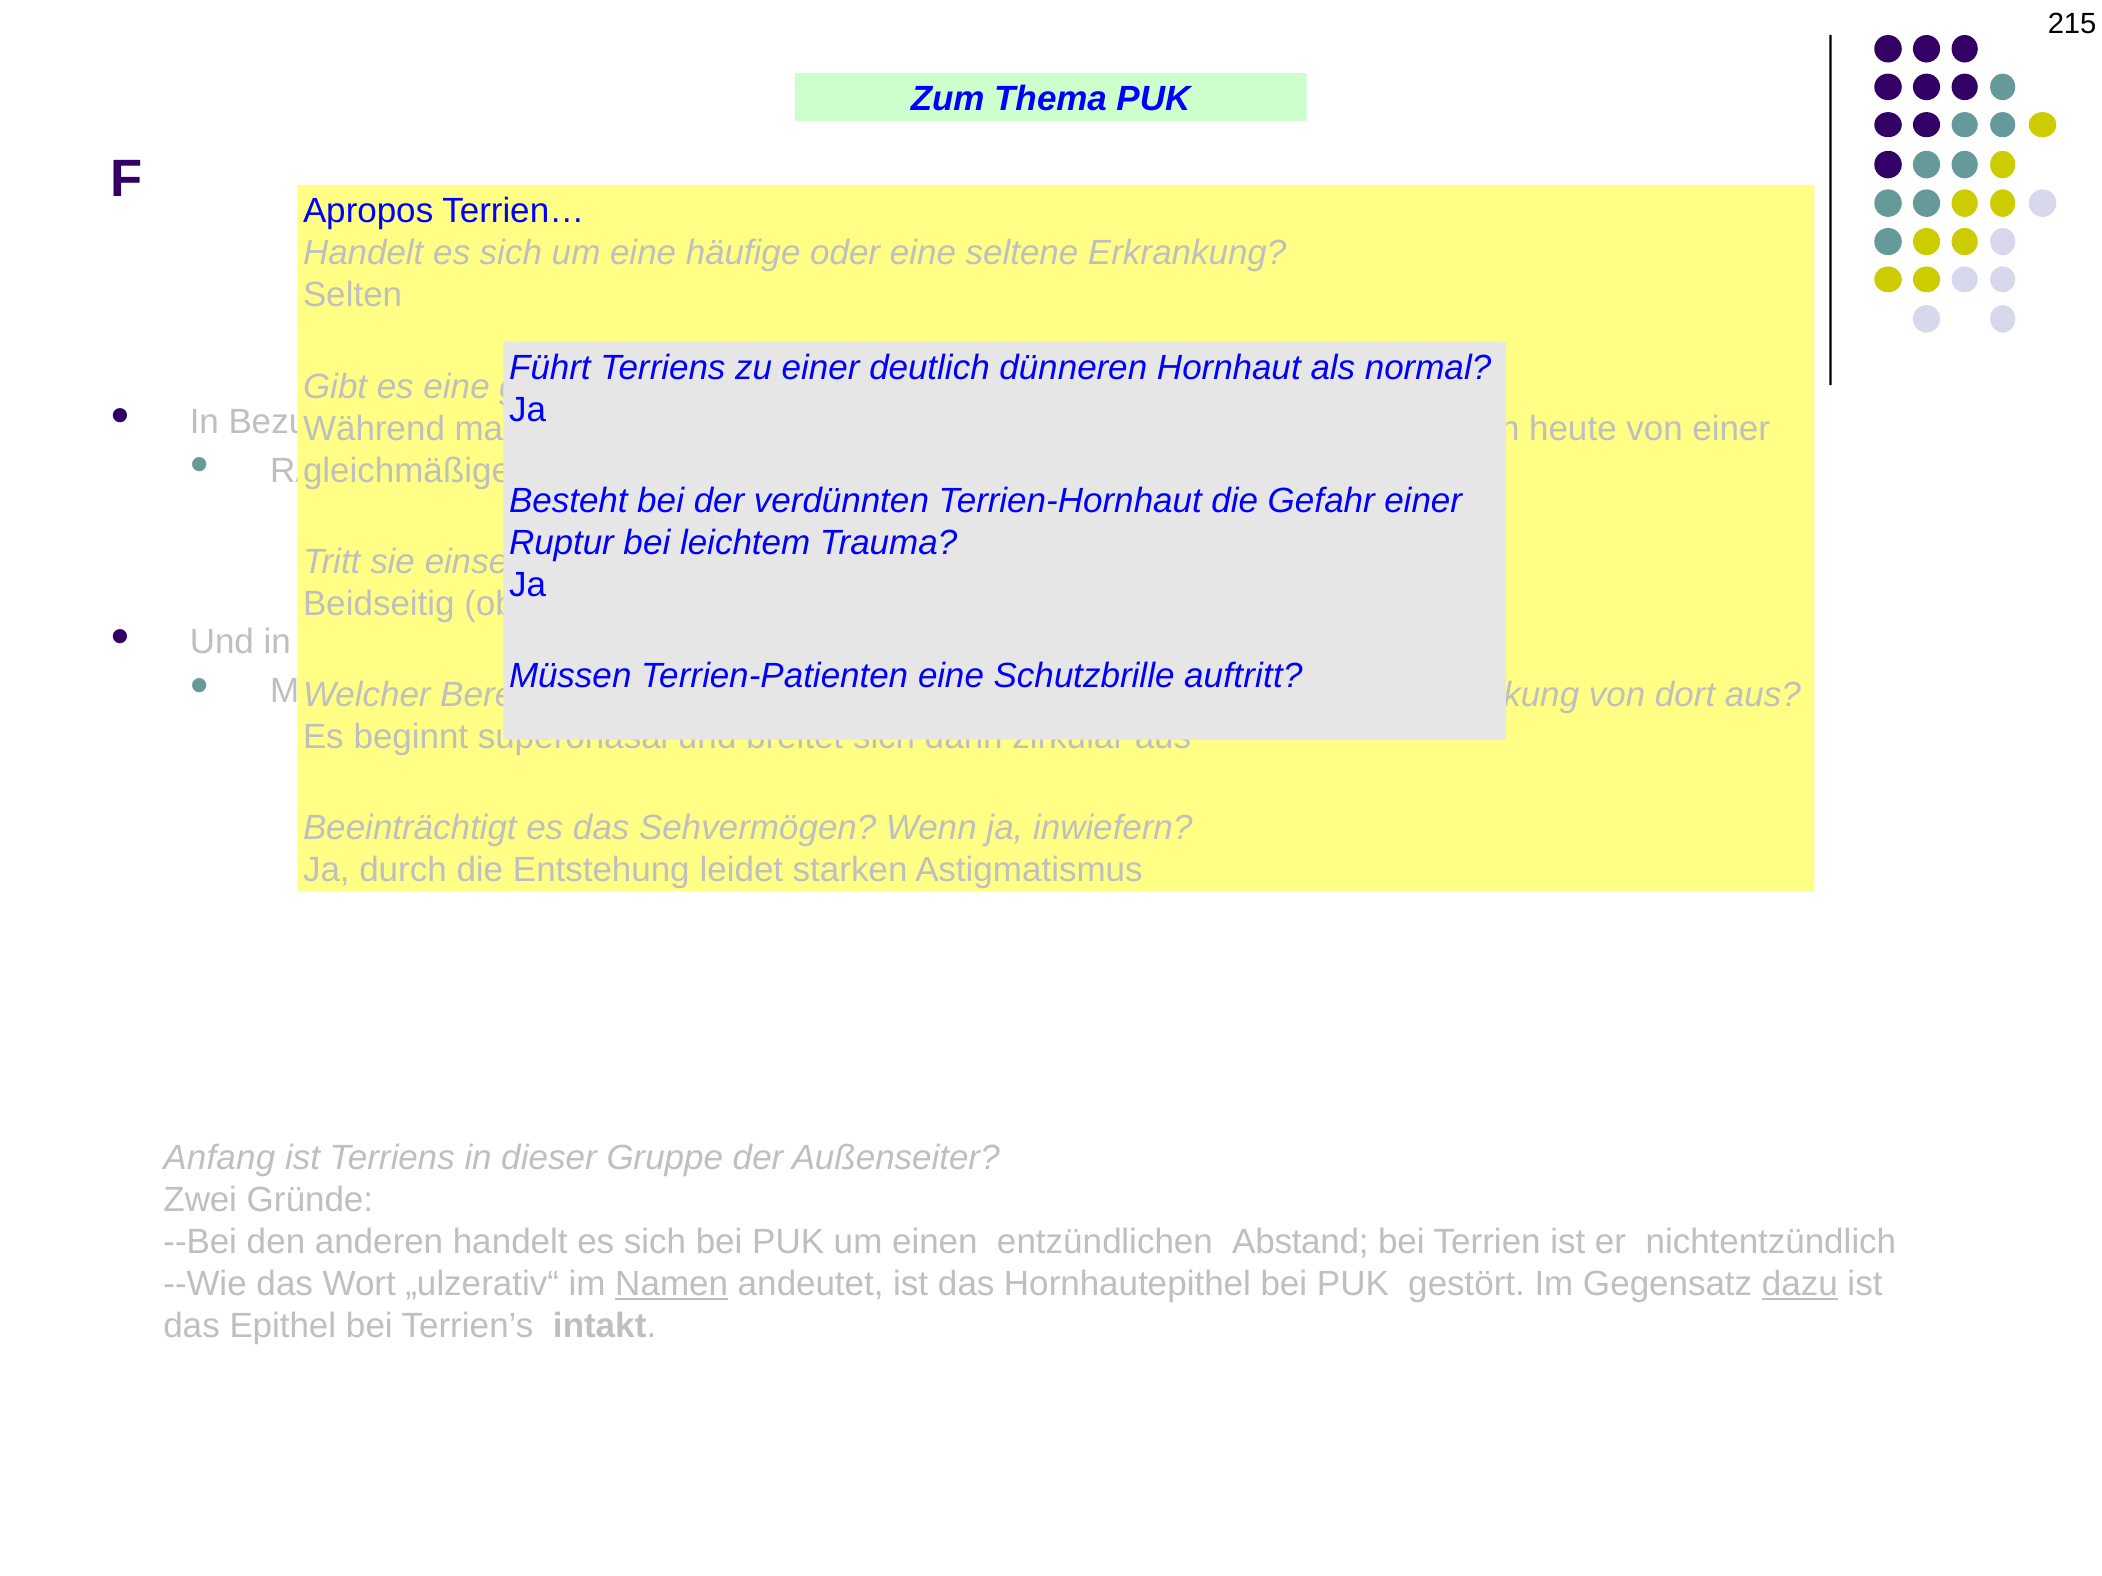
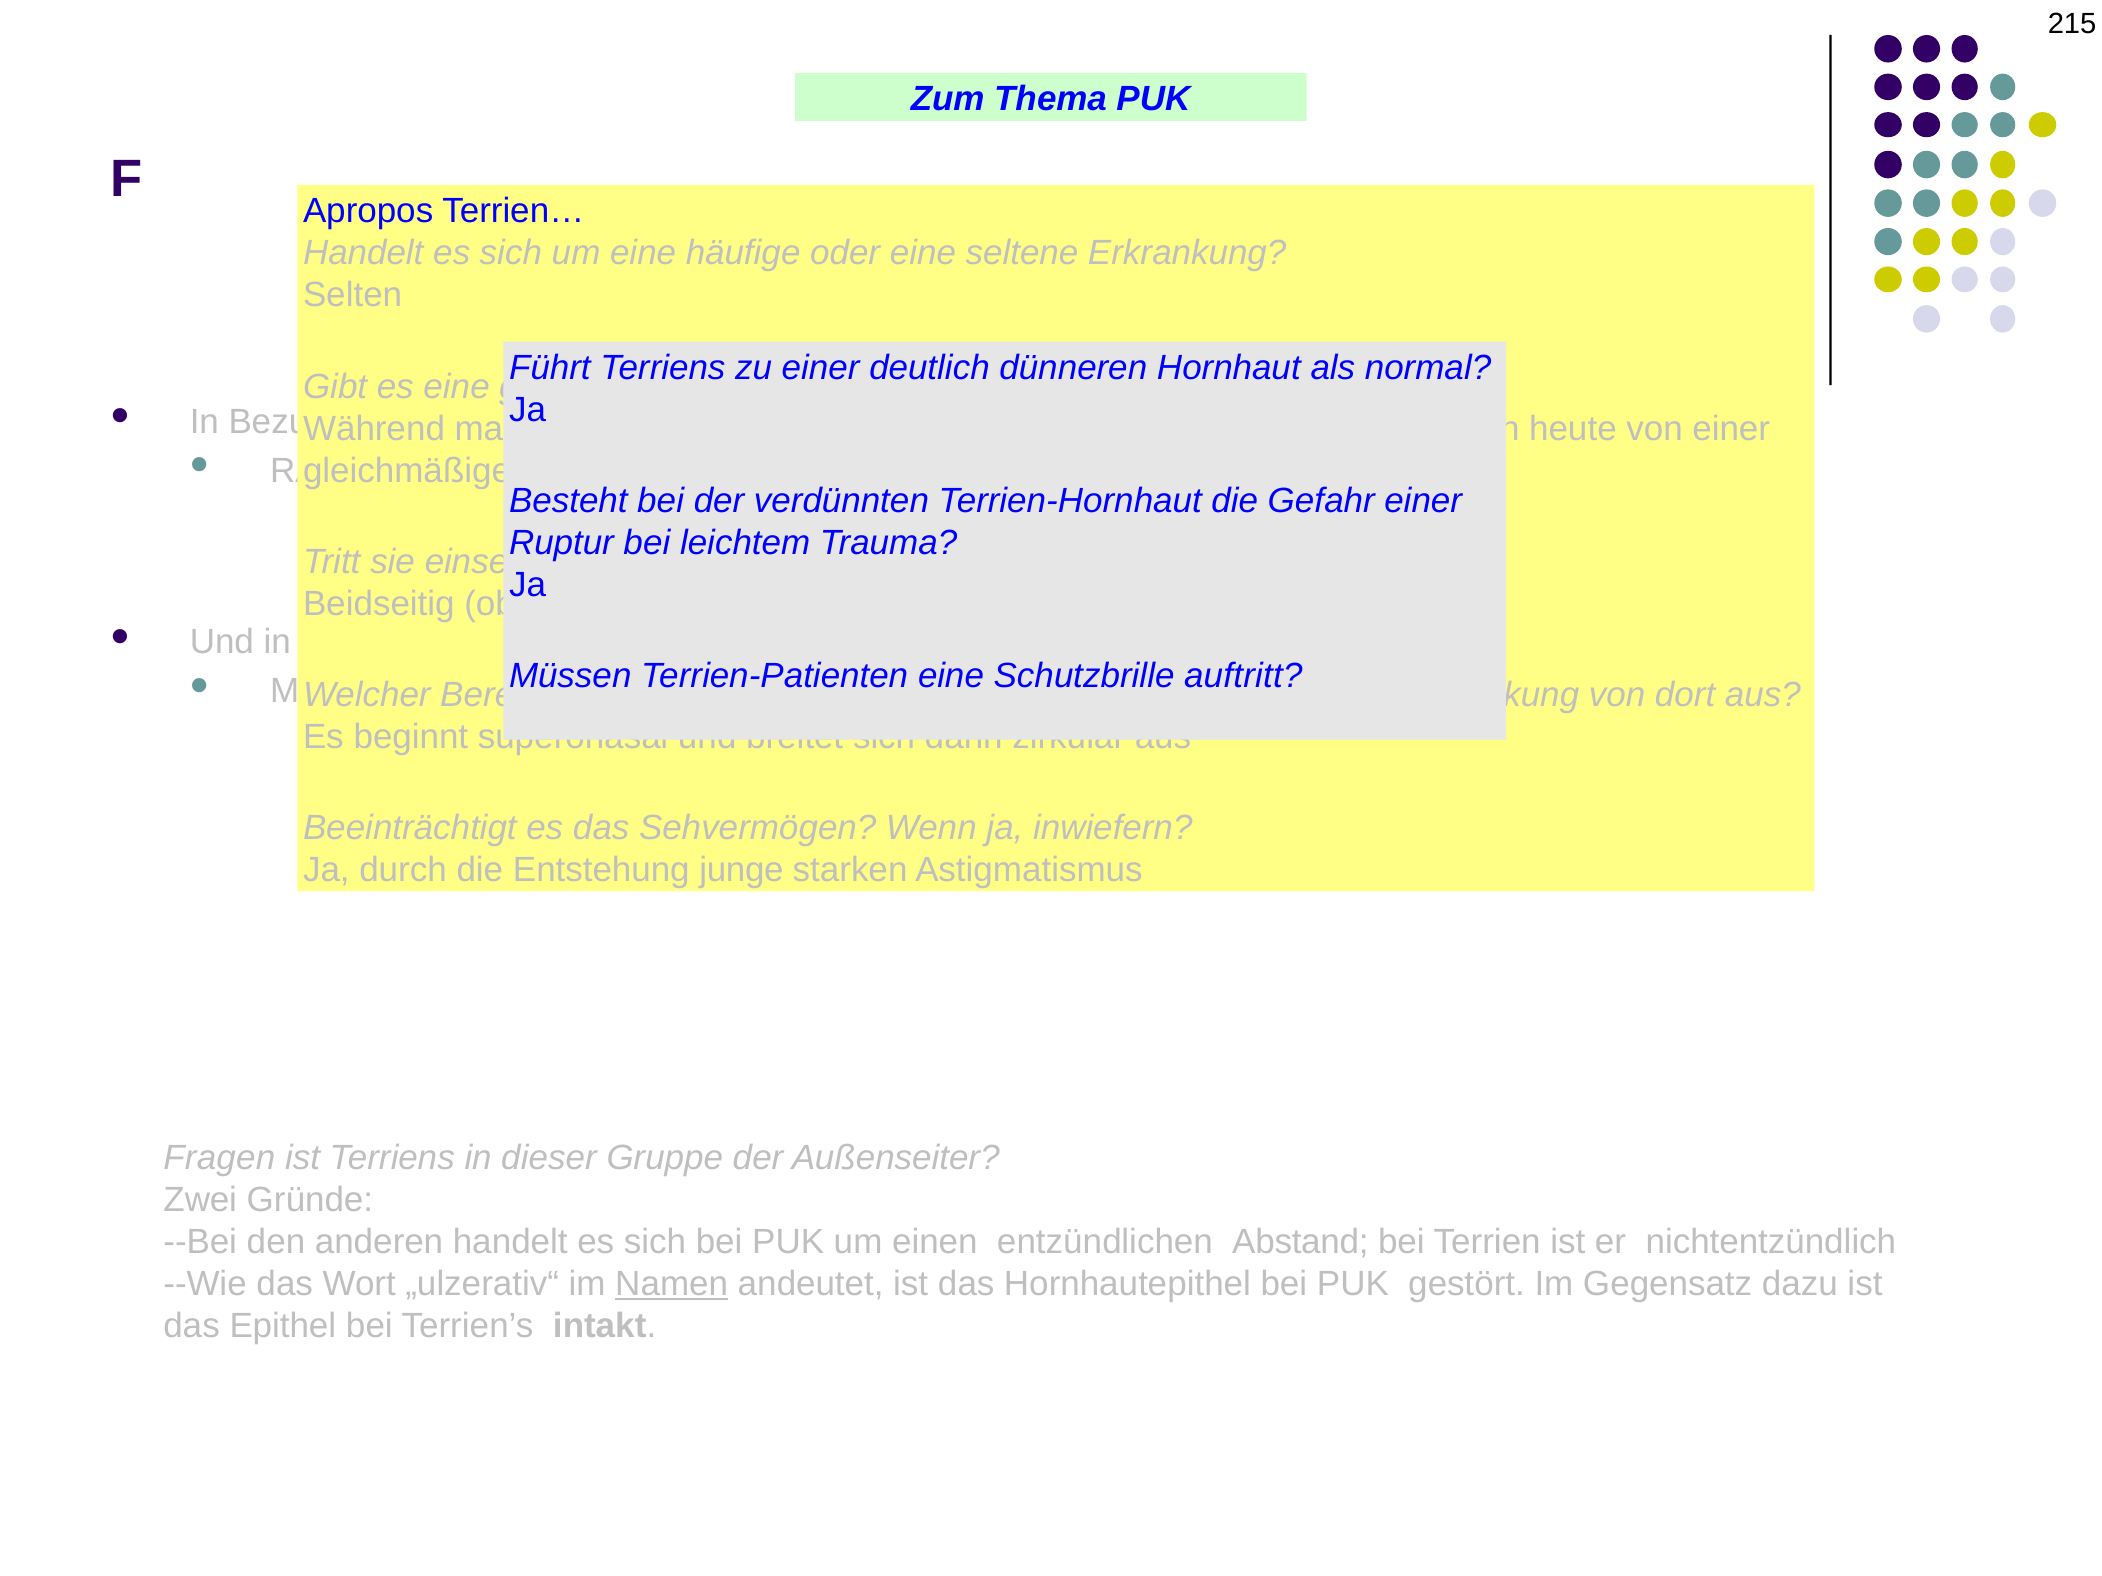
leidet: leidet -> junge (742, 870)
Anfang: Anfang -> Fragen (219, 1158)
dazu underline: present -> none (1800, 1284)
